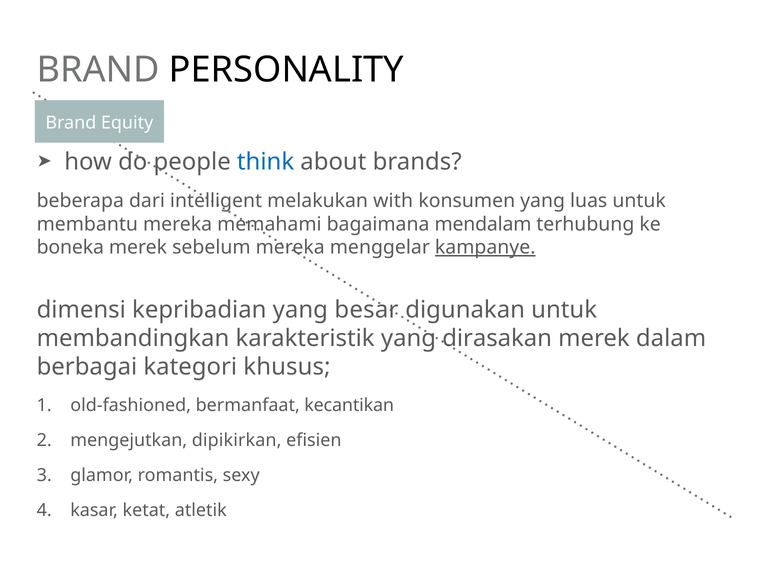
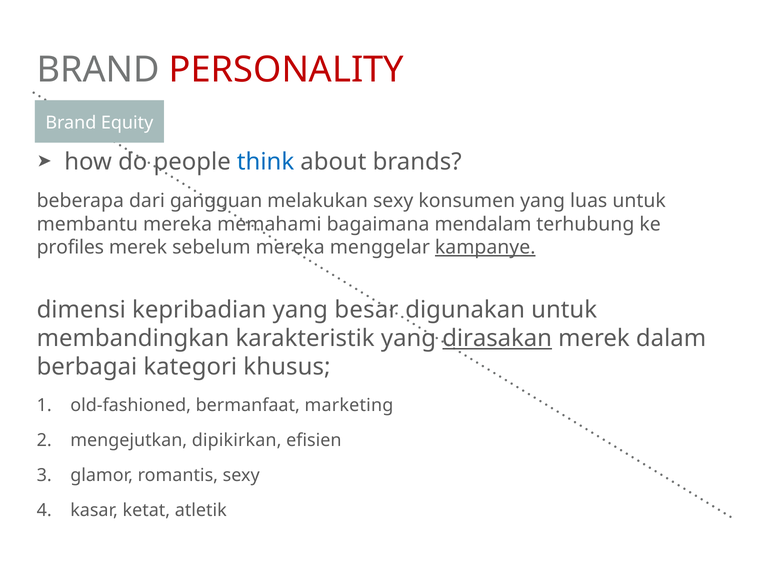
PERSONALITY colour: black -> red (286, 70)
intelligent: intelligent -> gangguan (216, 201)
melakukan with: with -> sexy (393, 201)
boneka: boneka -> profiles (70, 248)
dirasakan underline: none -> present (497, 339)
kecantikan: kecantikan -> marketing (349, 406)
